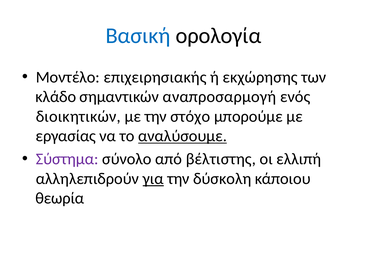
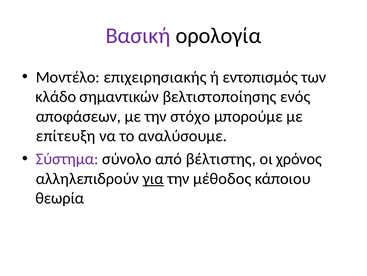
Βασική colour: blue -> purple (138, 36)
εκχώρησης: εκχώρησης -> εντοπισμός (260, 77)
αναπροσαρμογή: αναπροσαρμογή -> βελτιστοποίησης (219, 97)
διοικητικών: διοικητικών -> αποφάσεων (78, 116)
εργασίας: εργασίας -> επίτευξη (66, 136)
αναλύσουμε underline: present -> none (183, 136)
ελλιπή: ελλιπή -> χρόνος (299, 159)
δύσκολη: δύσκολη -> μέθοδος (222, 178)
